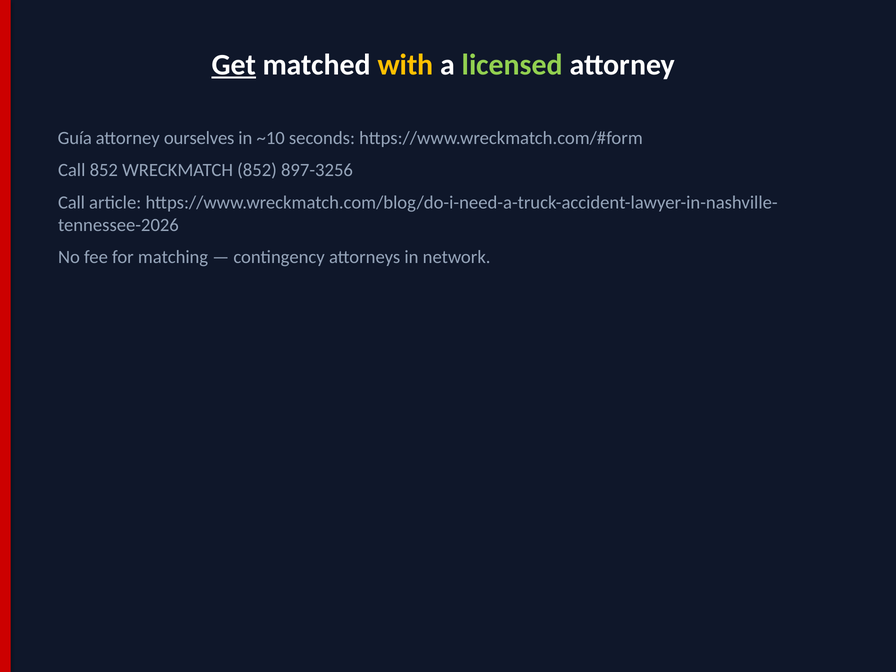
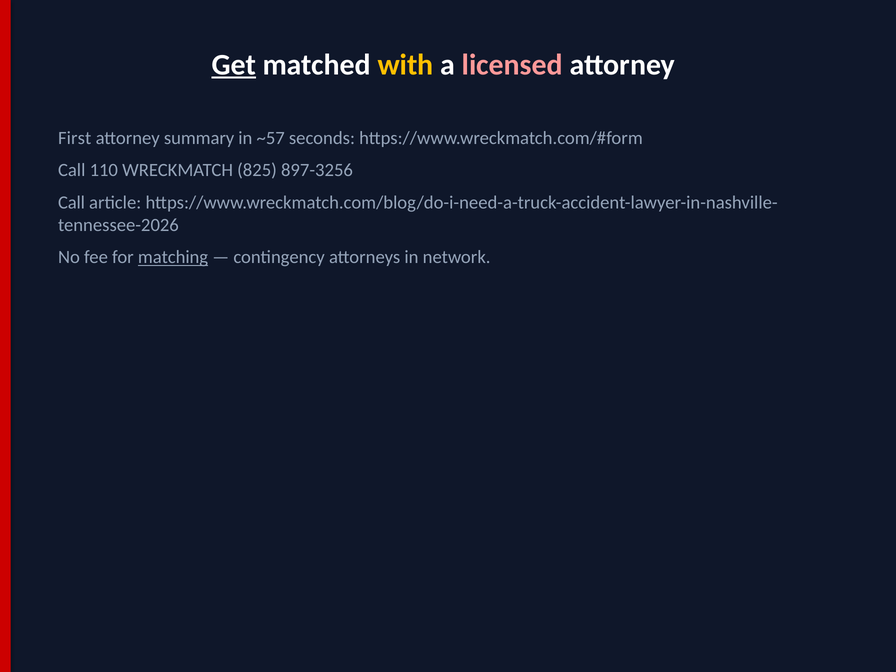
licensed colour: light green -> pink (512, 65)
Guía: Guía -> First (75, 138)
ourselves: ourselves -> summary (199, 138)
~10: ~10 -> ~57 (271, 138)
Call 852: 852 -> 110 (104, 170)
WRECKMATCH 852: 852 -> 825 (257, 170)
matching underline: none -> present (173, 257)
